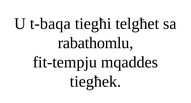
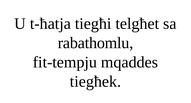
t-baqa: t-baqa -> t-ħatja (50, 24)
